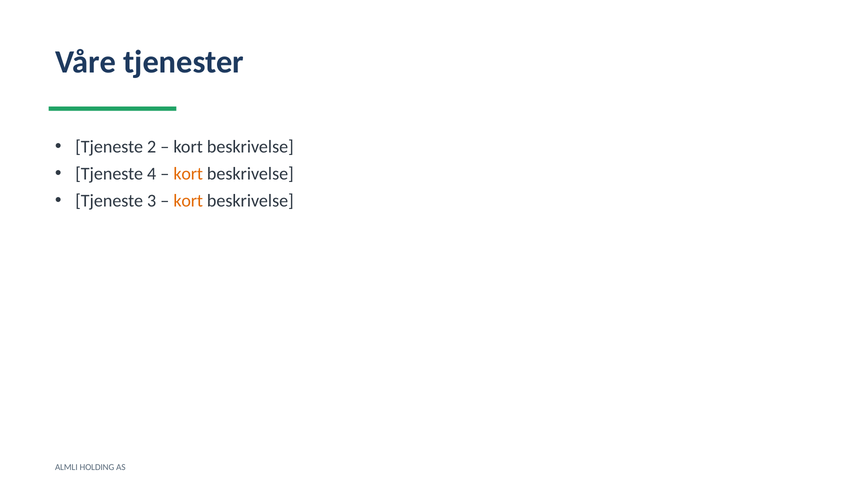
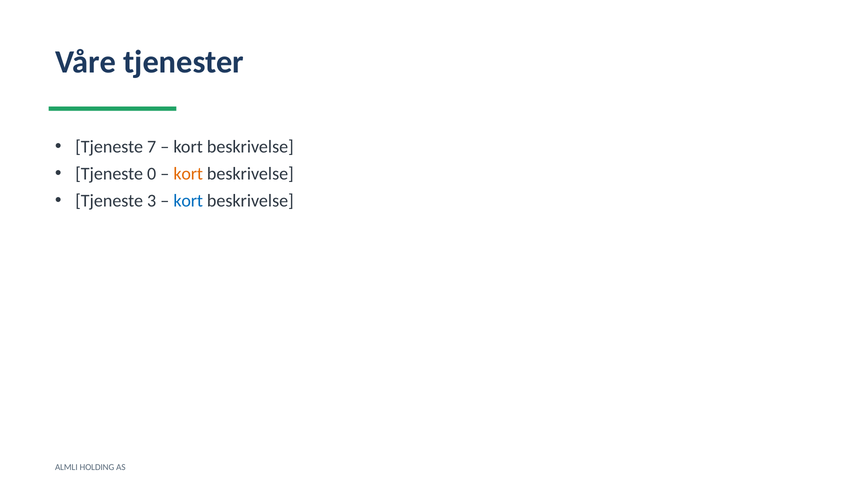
2: 2 -> 7 (152, 147)
4: 4 -> 0 (152, 174)
kort colour: orange -> blue (188, 201)
